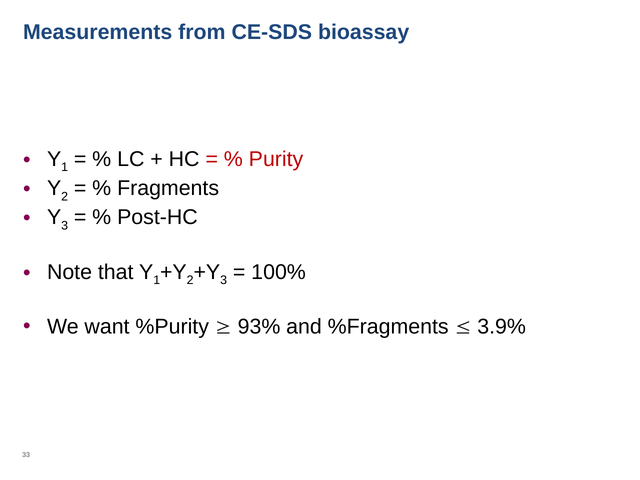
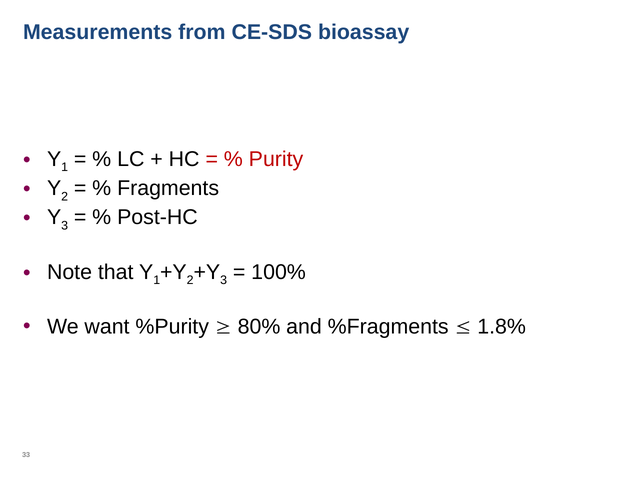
93%: 93% -> 80% (259, 327)
3.9%: 3.9% -> 1.8% (502, 327)
